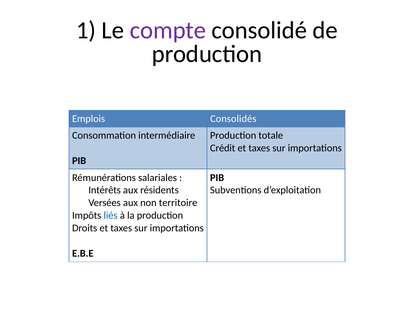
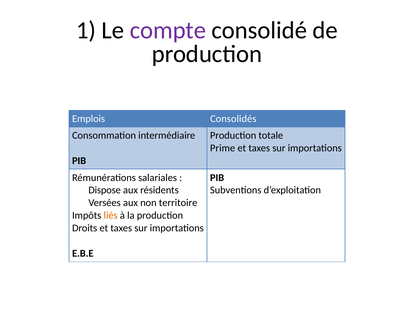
Crédit: Crédit -> Prime (223, 148)
Intérêts: Intérêts -> Dispose (105, 190)
liés colour: blue -> orange (111, 215)
